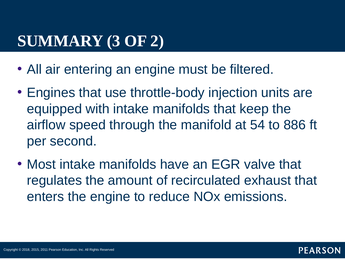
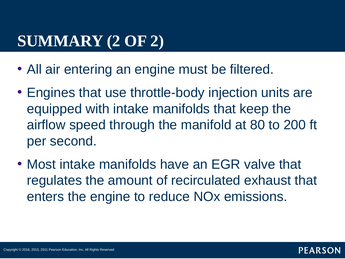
SUMMARY 3: 3 -> 2 (114, 41)
54: 54 -> 80 (258, 125)
886: 886 -> 200 (295, 125)
